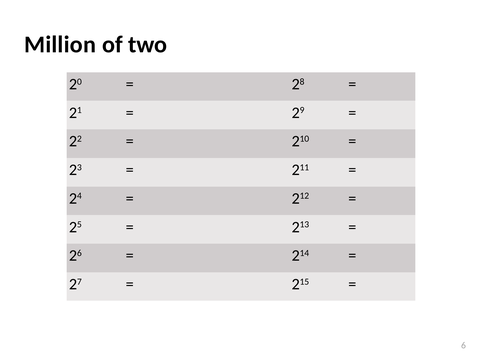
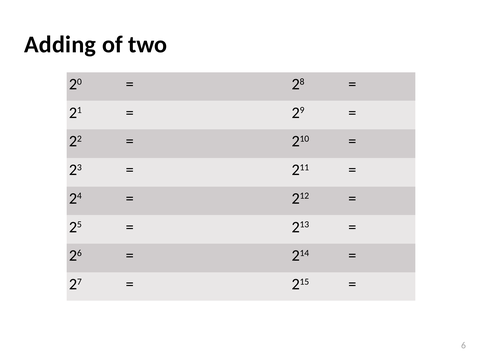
Million: Million -> Adding (60, 45)
